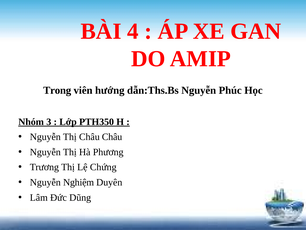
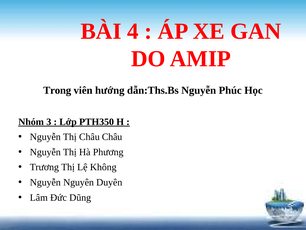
Chứng: Chứng -> Không (103, 167)
Nghiệm: Nghiệm -> Nguyên (79, 182)
